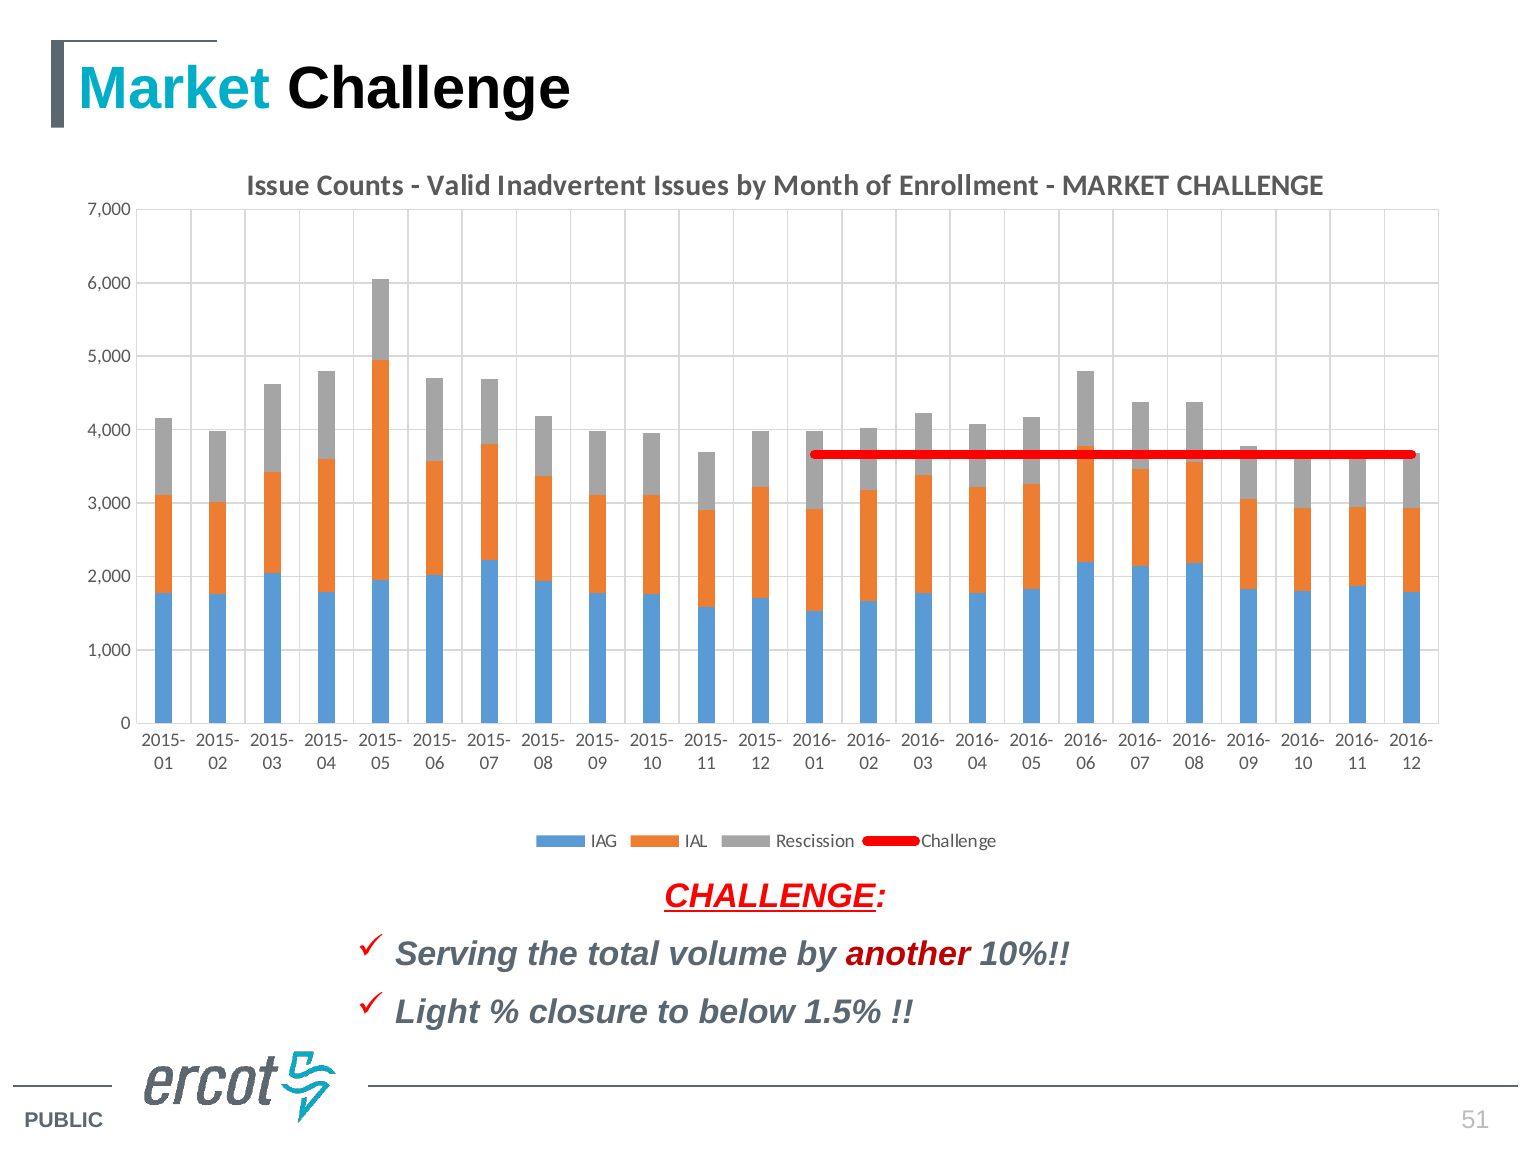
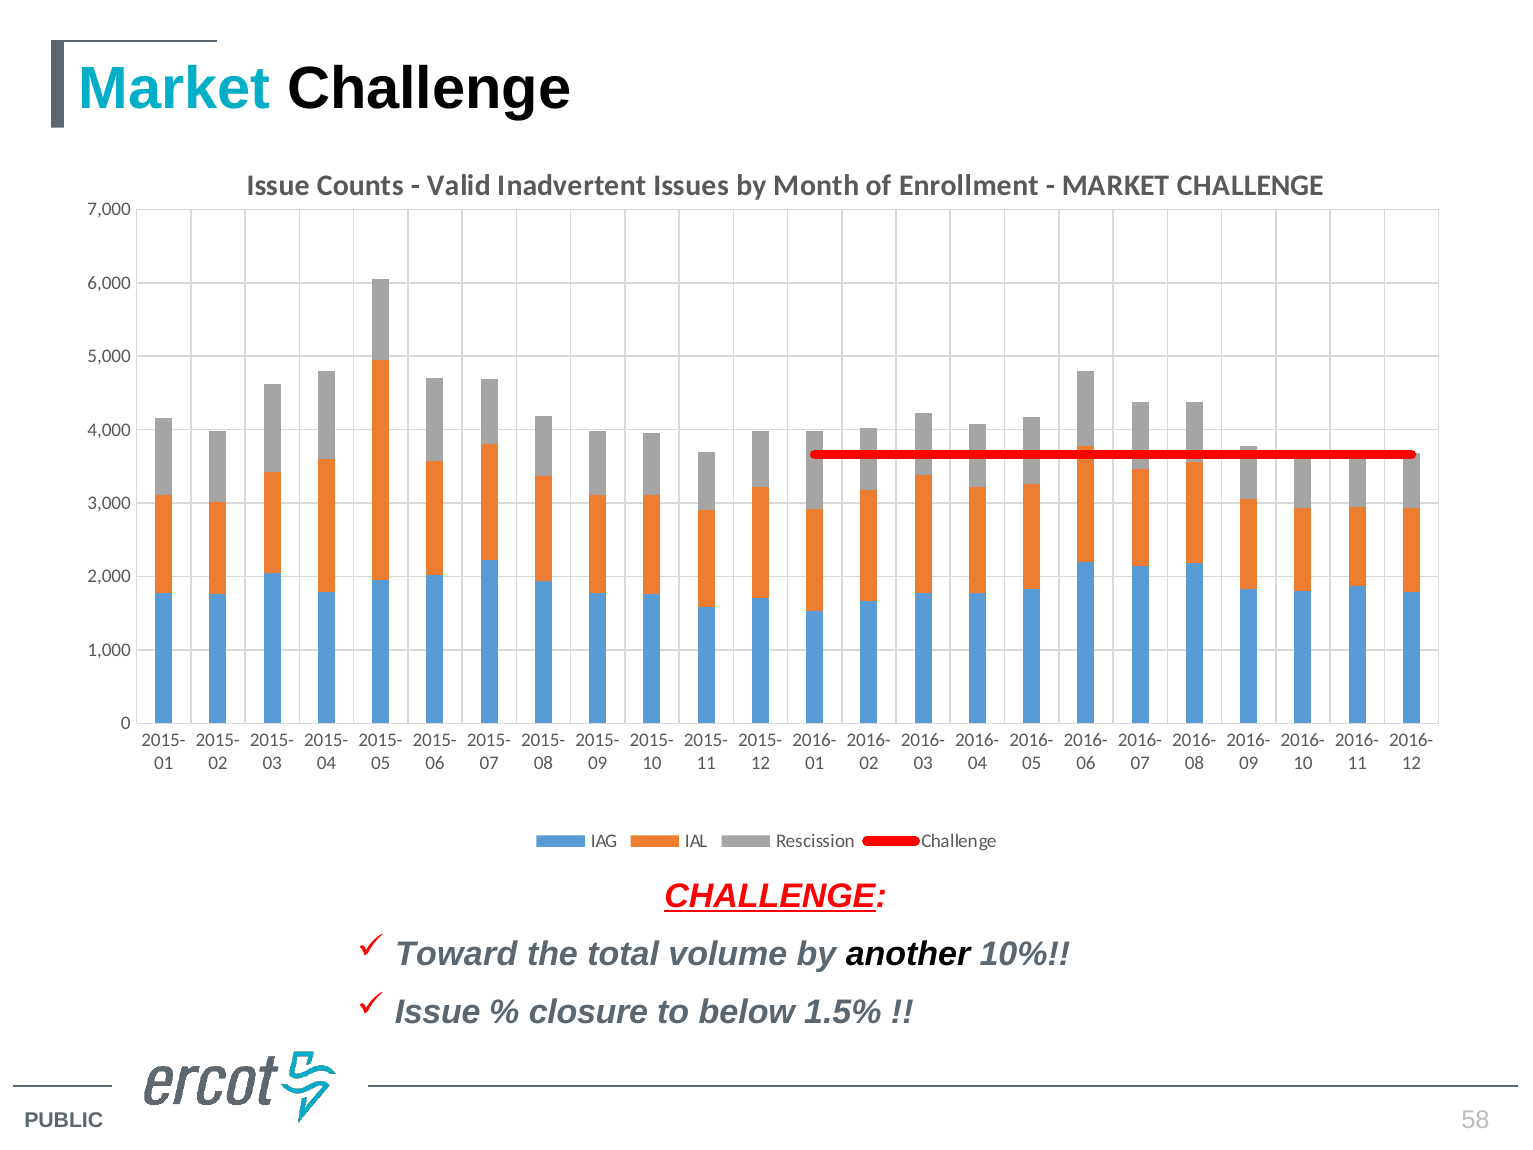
Serving: Serving -> Toward (456, 954)
another colour: red -> black (908, 954)
Light: Light -> Issue (438, 1012)
51: 51 -> 58 (1476, 1120)
